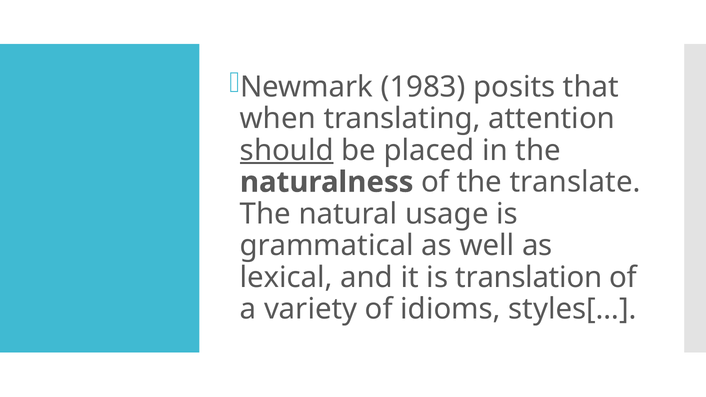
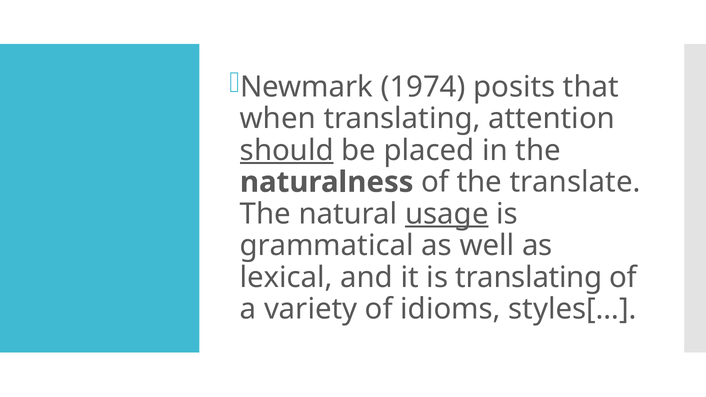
1983: 1983 -> 1974 (423, 87)
usage underline: none -> present (447, 214)
is translation: translation -> translating (529, 277)
